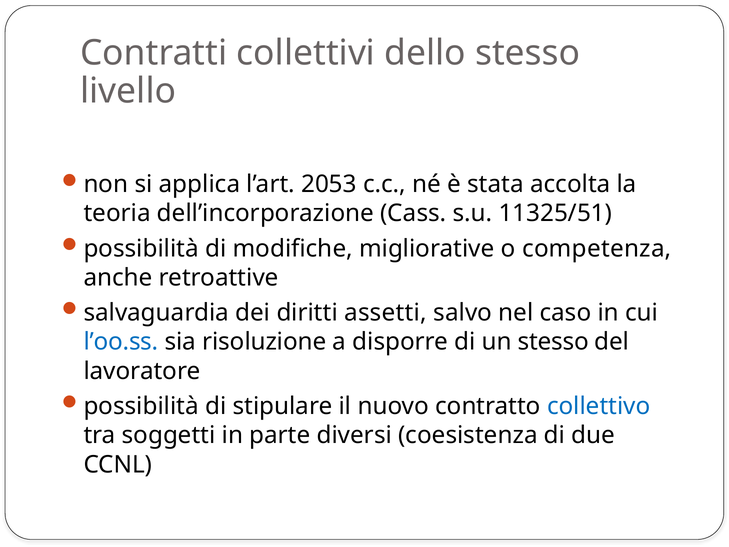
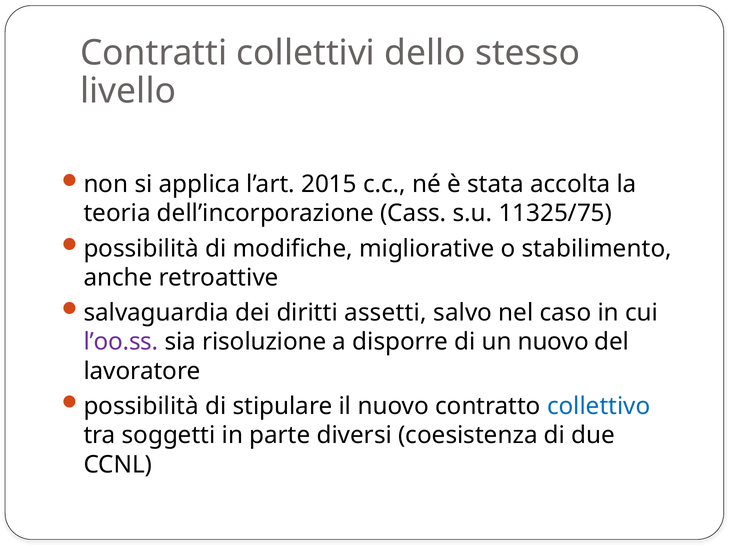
2053: 2053 -> 2015 (329, 184)
11325/51: 11325/51 -> 11325/75 (555, 213)
competenza: competenza -> stabilimento (597, 248)
l’oo.ss colour: blue -> purple (121, 342)
un stesso: stesso -> nuovo (553, 342)
